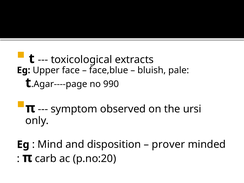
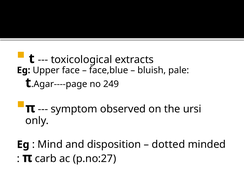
990: 990 -> 249 (111, 84)
prover: prover -> dotted (168, 145)
p.no:20: p.no:20 -> p.no:27 (95, 159)
